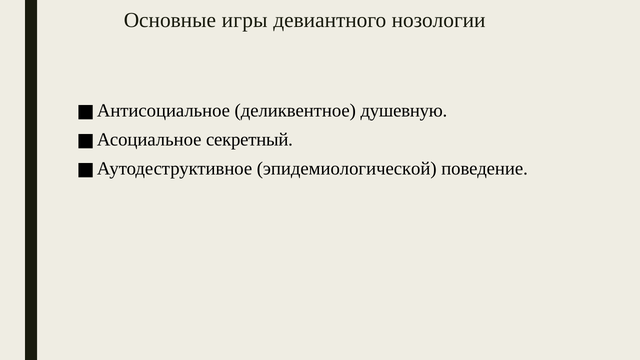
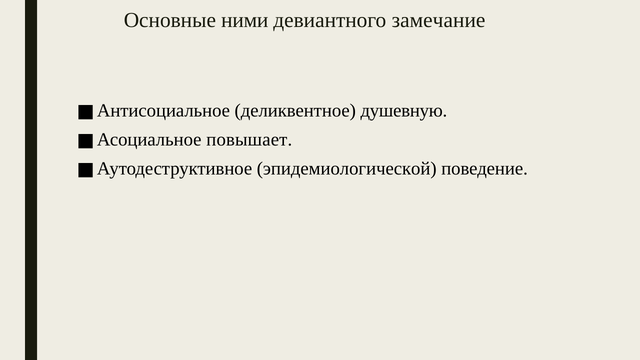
игры: игры -> ними (245, 20)
нозологии: нозологии -> замечание (439, 20)
секретный: секретный -> повышает (249, 140)
